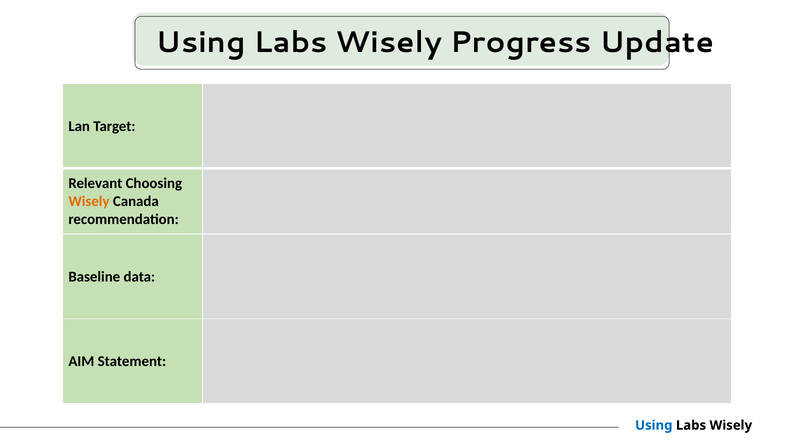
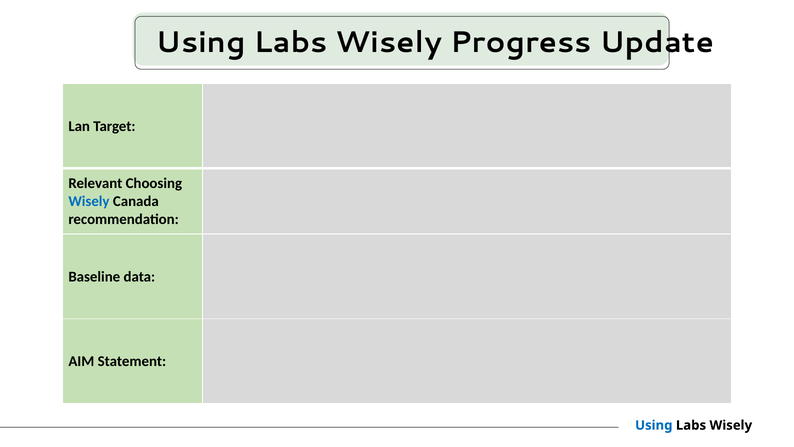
Wisely colour: orange -> blue (89, 201)
